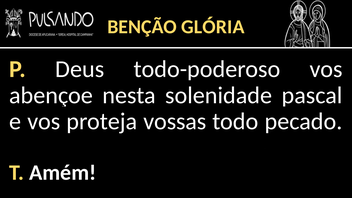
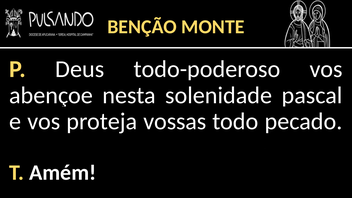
GLÓRIA: GLÓRIA -> MONTE (213, 27)
